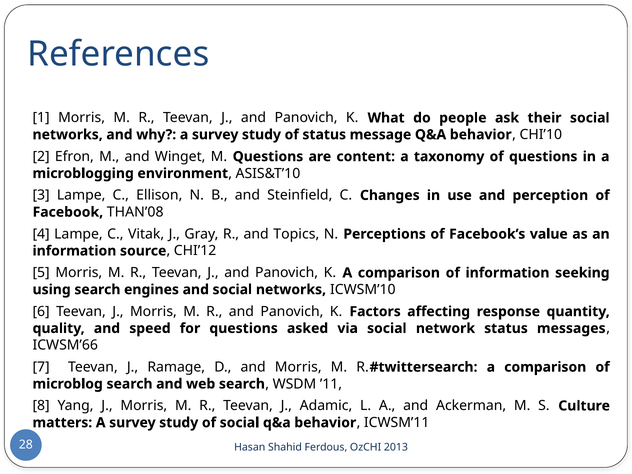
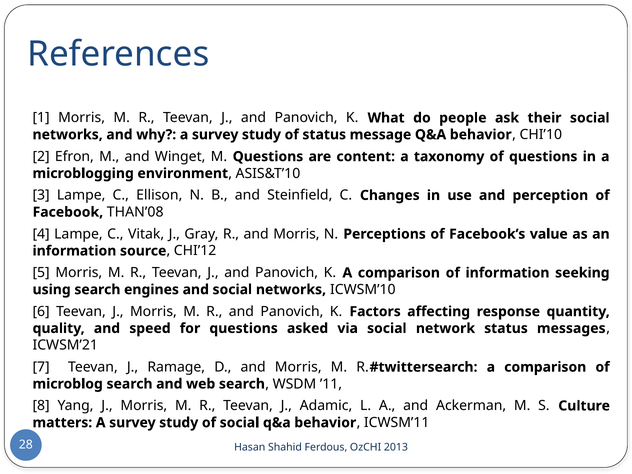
R and Topics: Topics -> Morris (296, 234)
ICWSM’66: ICWSM’66 -> ICWSM’21 (65, 345)
